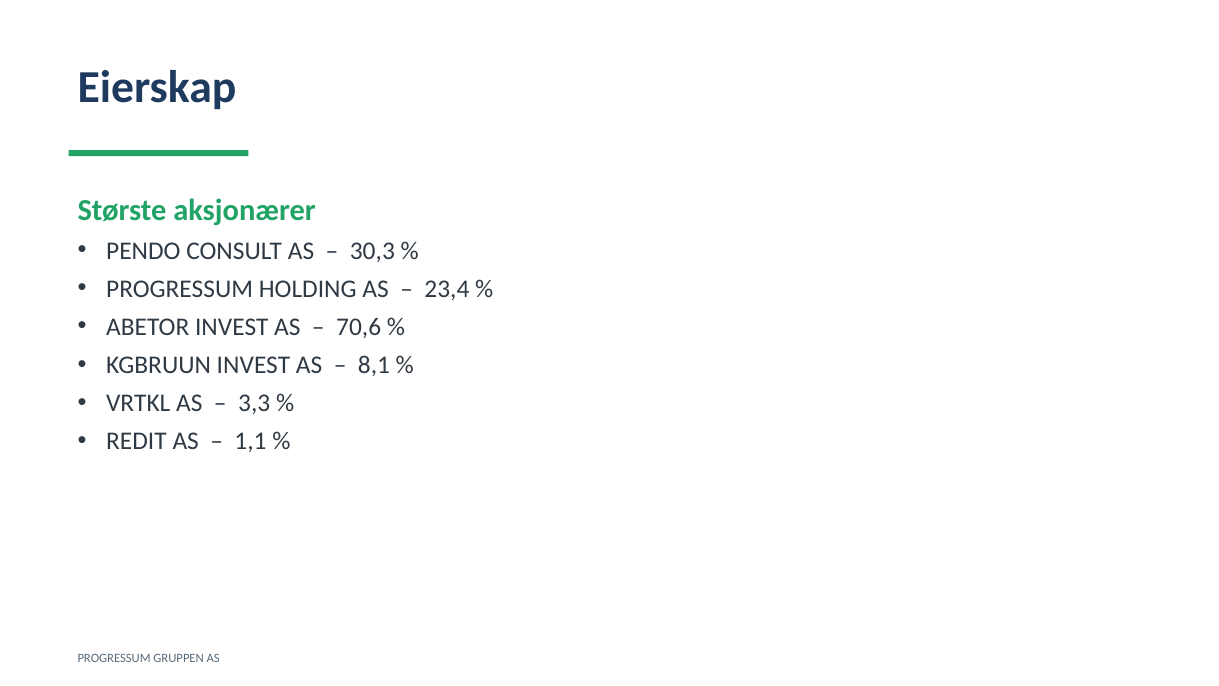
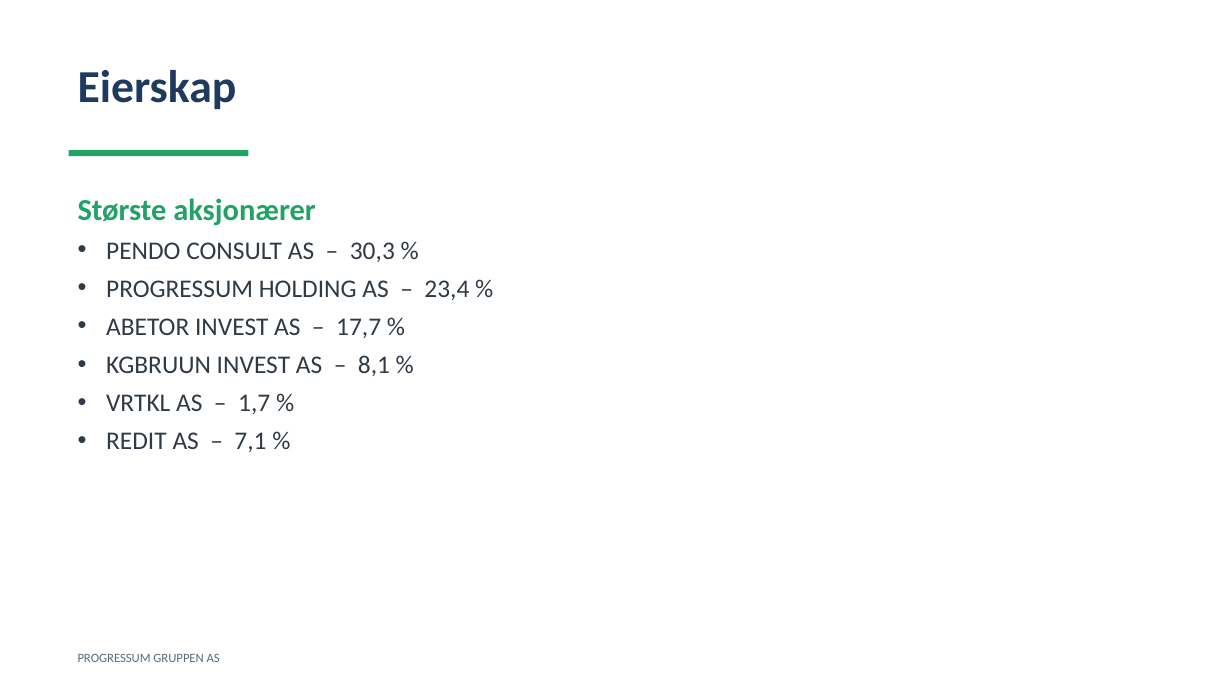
70,6: 70,6 -> 17,7 (359, 327)
3,3: 3,3 -> 1,7 (254, 403)
1,1: 1,1 -> 7,1 (251, 441)
